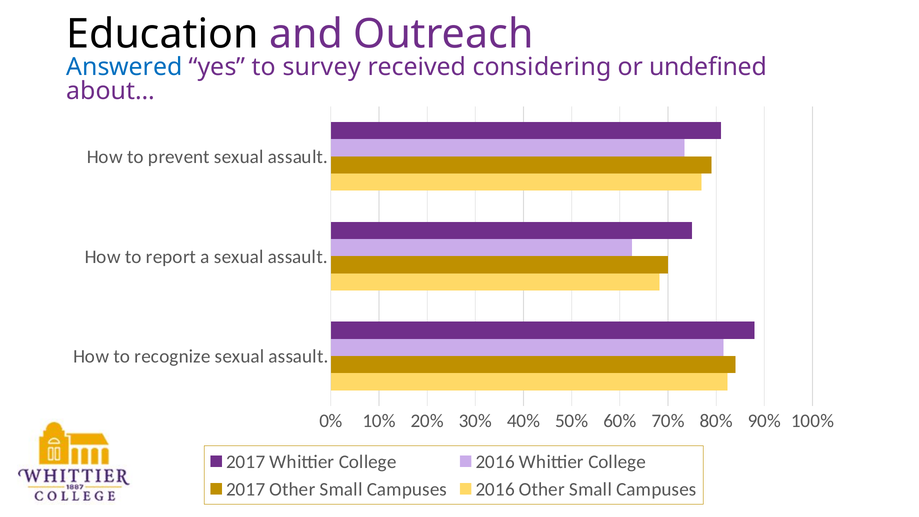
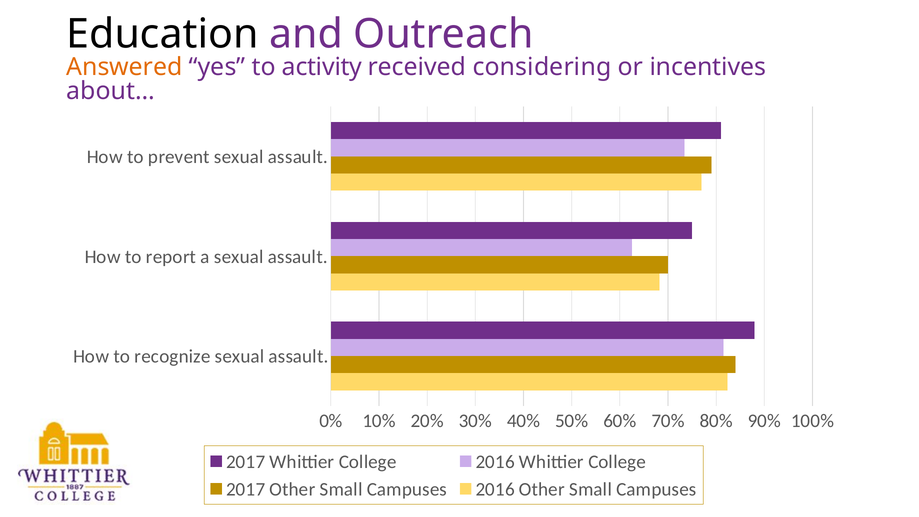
Answered colour: blue -> orange (124, 67)
survey: survey -> activity (322, 67)
undefined: undefined -> incentives (708, 67)
